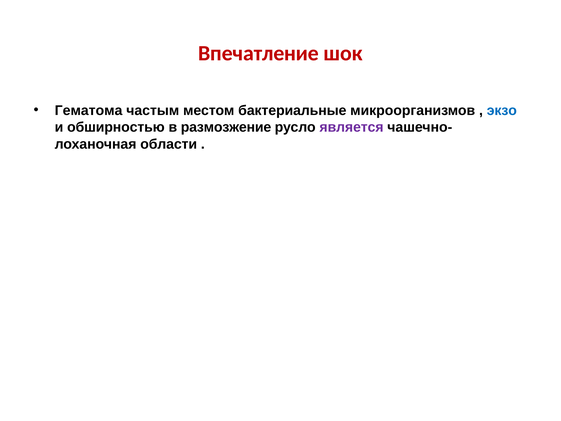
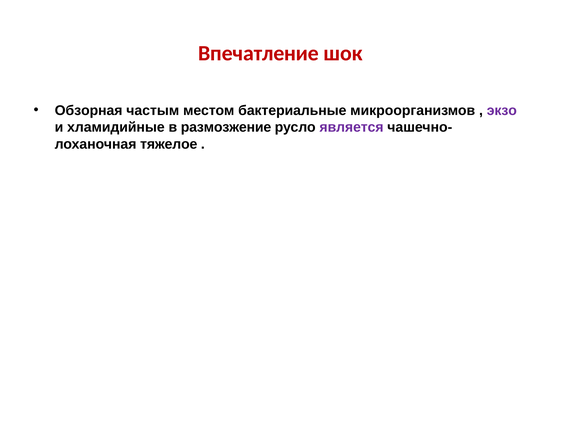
Гематома: Гематома -> Обзорная (89, 110)
экзо colour: blue -> purple (502, 110)
обширностью: обширностью -> хламидийные (116, 127)
области: области -> тяжелое (169, 144)
